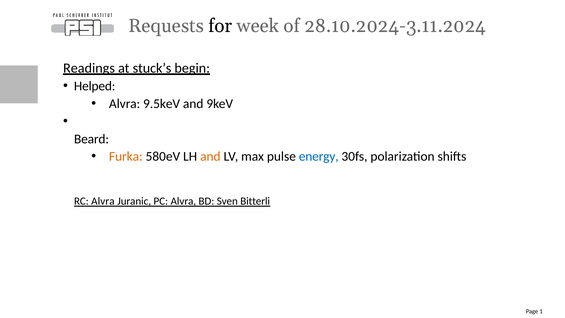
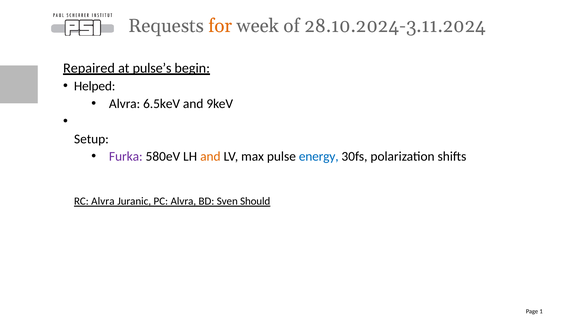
for colour: black -> orange (220, 26)
Readings: Readings -> Repaired (89, 68)
stuck’s: stuck’s -> pulse’s (152, 68)
9.5keV: 9.5keV -> 6.5keV (162, 104)
Beard: Beard -> Setup (91, 139)
Furka colour: orange -> purple (126, 156)
Bitterli: Bitterli -> Should (255, 201)
